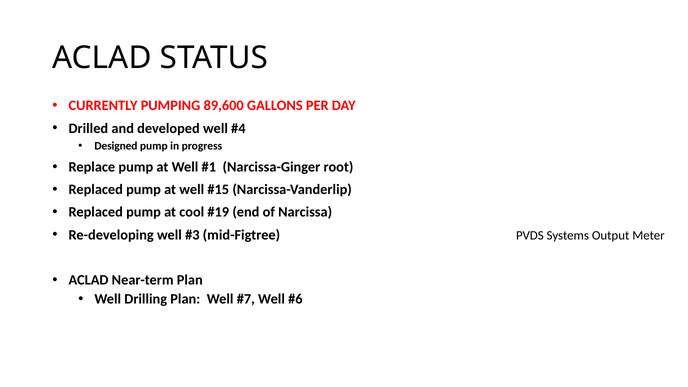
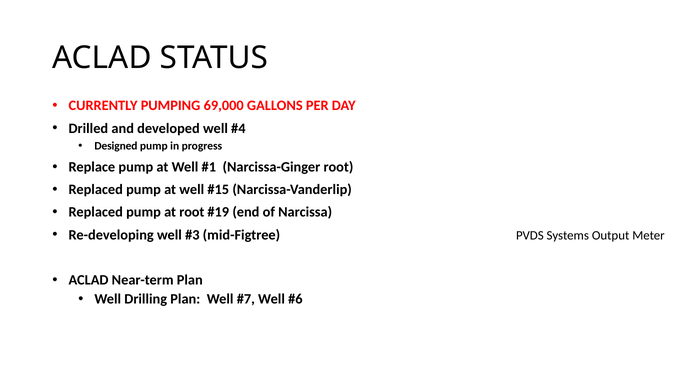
89,600: 89,600 -> 69,000 (224, 106)
at cool: cool -> root (192, 212)
